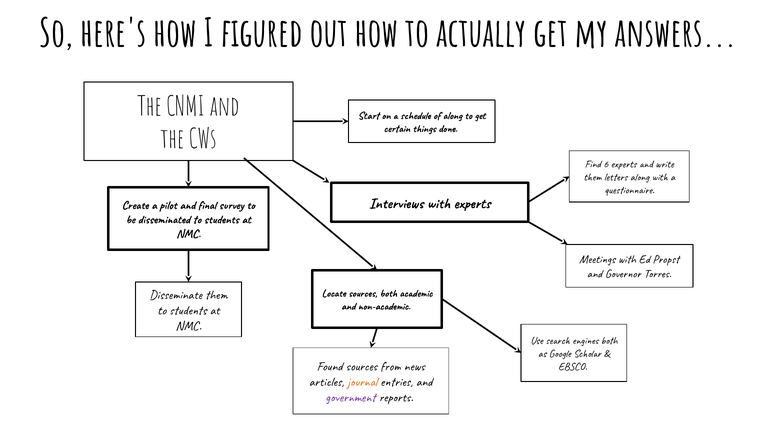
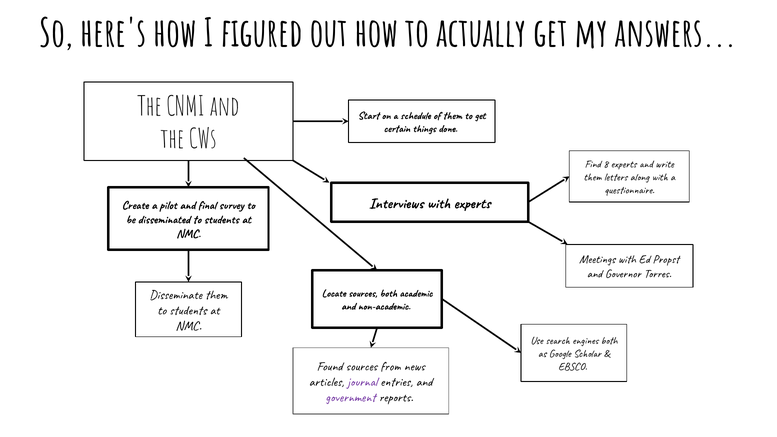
of along: along -> them (452, 116)
6: 6 -> 8 (606, 164)
journal colour: orange -> purple (362, 382)
